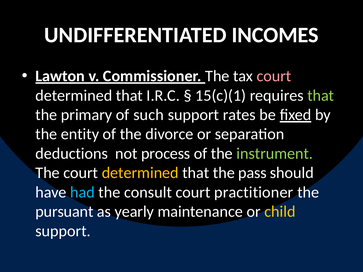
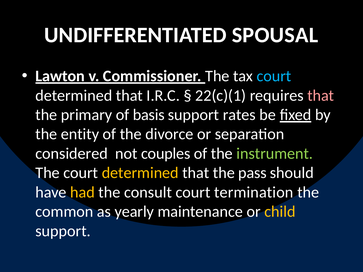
INCOMES: INCOMES -> SPOUSAL (275, 35)
court colour: pink -> light blue (274, 76)
15(c)(1: 15(c)(1 -> 22(c)(1 (221, 96)
that colour: light green -> pink (321, 96)
such: such -> basis (149, 115)
deductions: deductions -> considered (72, 154)
process: process -> couples (166, 154)
had colour: light blue -> yellow (82, 192)
practitioner: practitioner -> termination (254, 192)
pursuant: pursuant -> common (64, 212)
